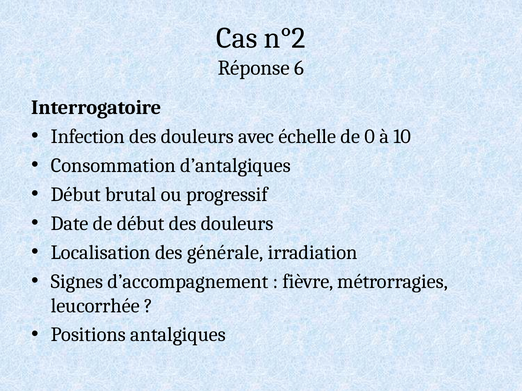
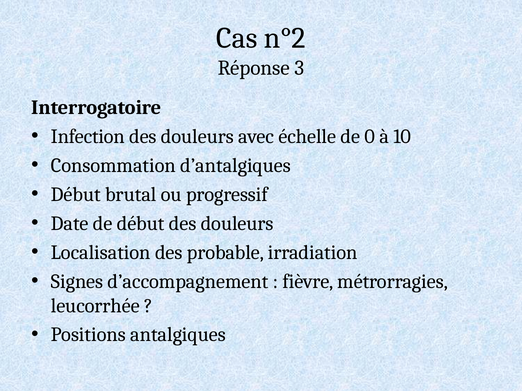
6: 6 -> 3 (299, 68)
générale: générale -> probable (225, 253)
